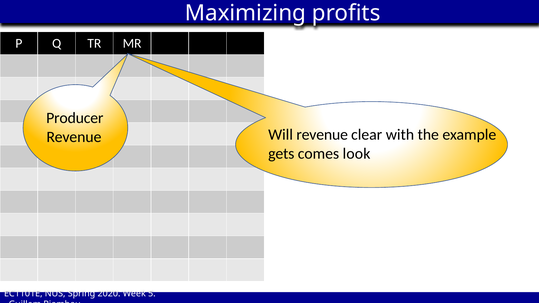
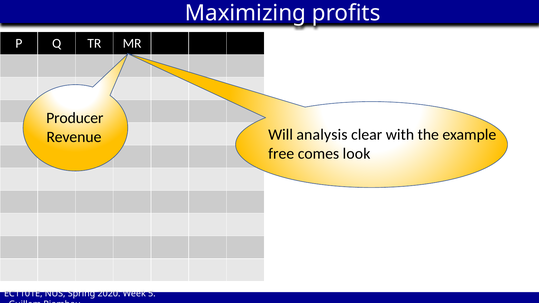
Will revenue: revenue -> analysis (322, 135)
gets: gets -> free (281, 154)
